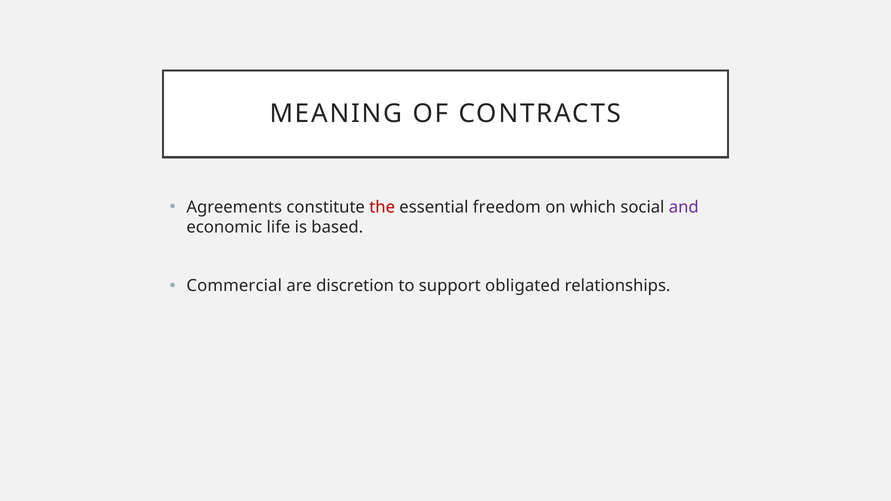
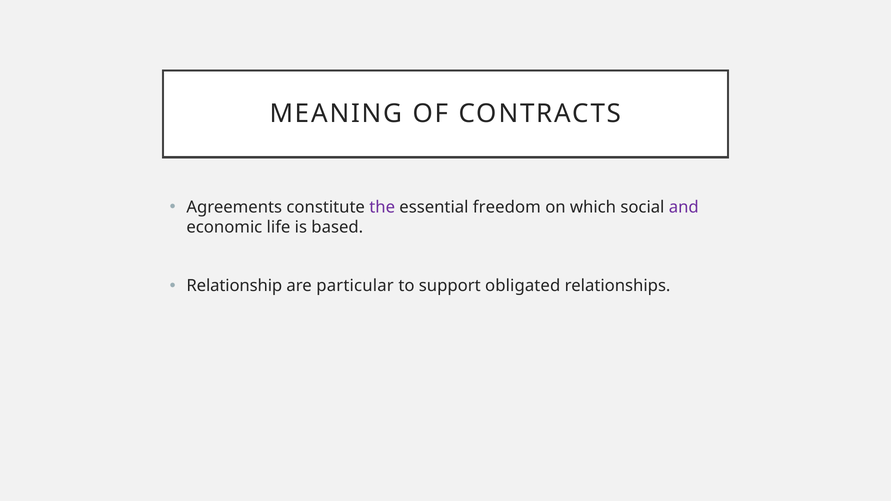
the colour: red -> purple (382, 207)
Commercial: Commercial -> Relationship (234, 286)
discretion: discretion -> particular (355, 286)
